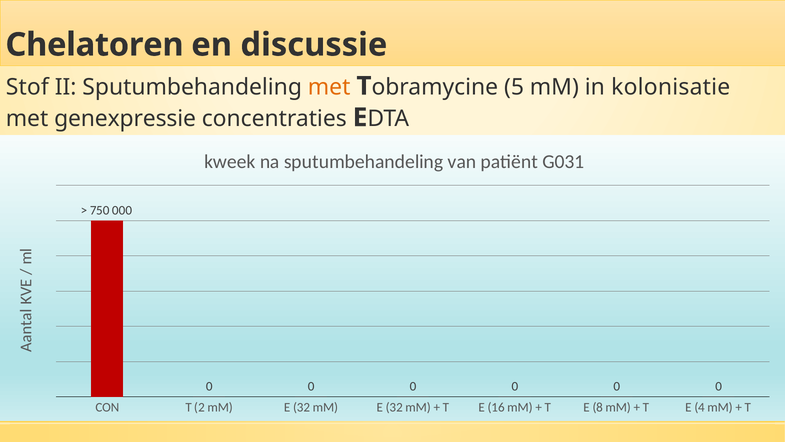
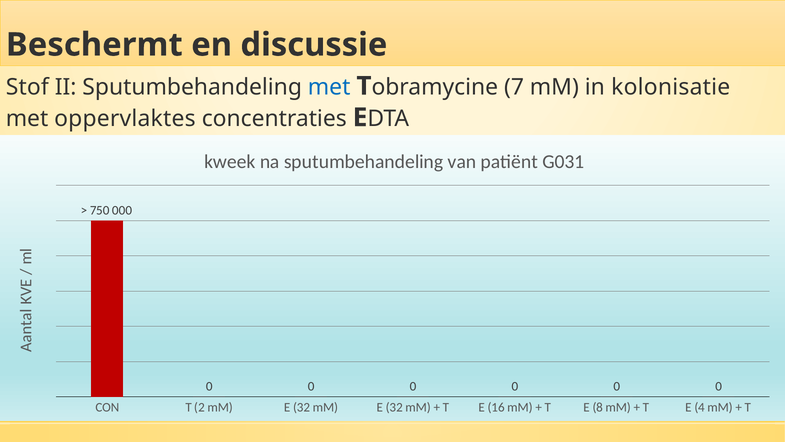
Chelatoren: Chelatoren -> Beschermt (94, 45)
met colour: orange -> blue (329, 87)
5: 5 -> 7 (514, 87)
genexpressie: genexpressie -> oppervlaktes (125, 118)
